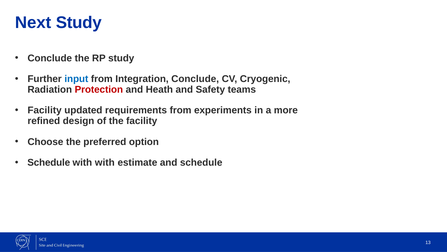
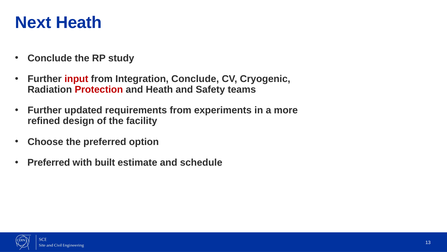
Next Study: Study -> Heath (79, 23)
input colour: blue -> red (76, 79)
Facility: Facility -> Further (45, 110)
Schedule: Schedule -> Preferred (49, 162)
with with: with -> built (105, 162)
